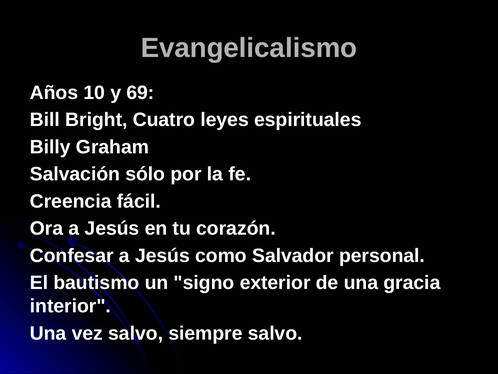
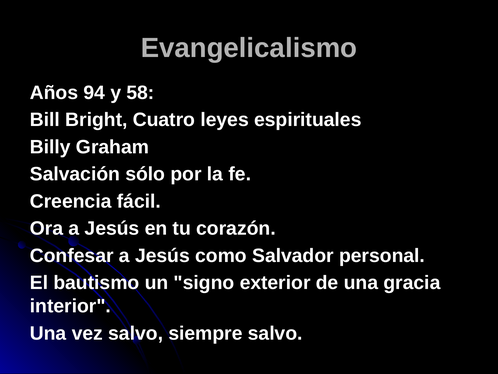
10: 10 -> 94 (94, 93)
69: 69 -> 58 (140, 93)
